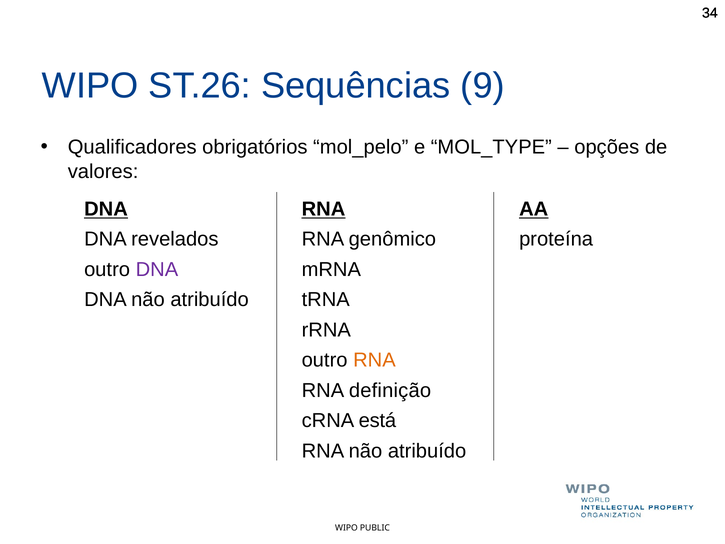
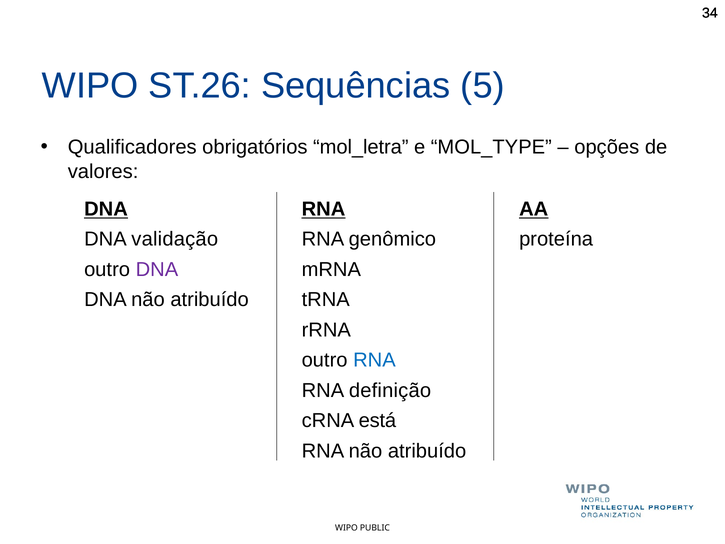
9: 9 -> 5 (483, 86)
mol_pelo: mol_pelo -> mol_letra (361, 147)
revelados: revelados -> validação (175, 239)
RNA colour: orange -> blue (374, 360)
